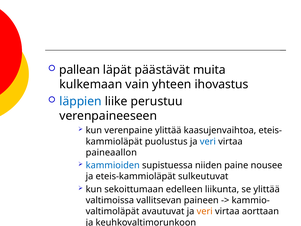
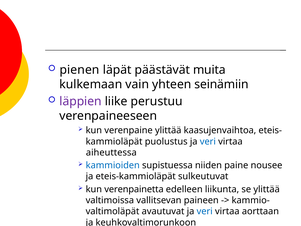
pallean: pallean -> pienen (80, 70)
ihovastus: ihovastus -> seinämiin (221, 84)
läppien colour: blue -> purple (81, 101)
paineaallon: paineaallon -> aiheuttessa (111, 152)
sekoittumaan: sekoittumaan -> verenpainetta (134, 189)
veri colour: orange -> blue (205, 211)
